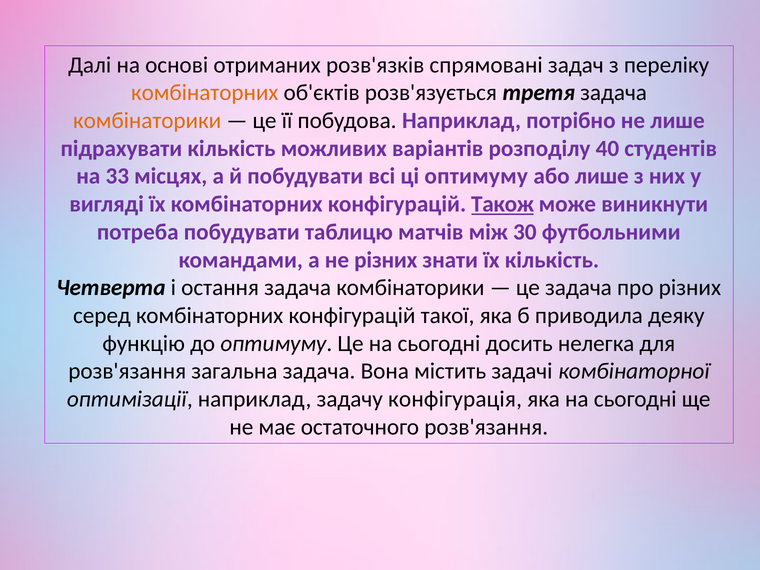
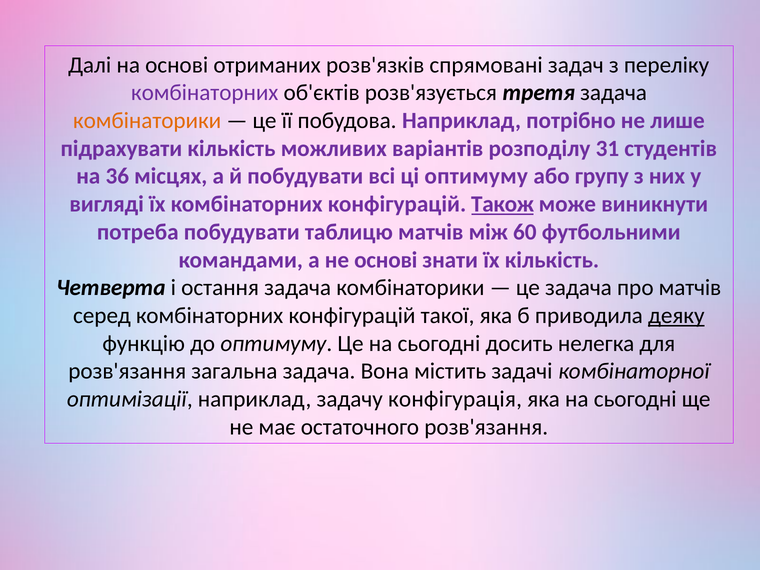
комбінаторних colour: orange -> purple (205, 93)
40: 40 -> 31 (607, 148)
33: 33 -> 36 (117, 176)
або лише: лише -> групу (602, 176)
30: 30 -> 60 (525, 232)
не різних: різних -> основі (386, 260)
про різних: різних -> матчів (690, 288)
деяку underline: none -> present (676, 316)
